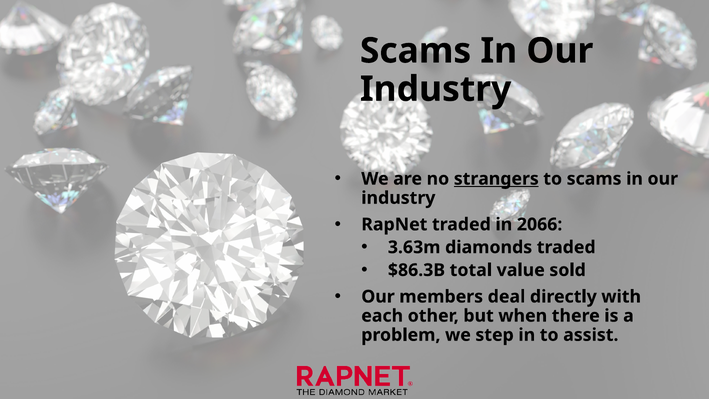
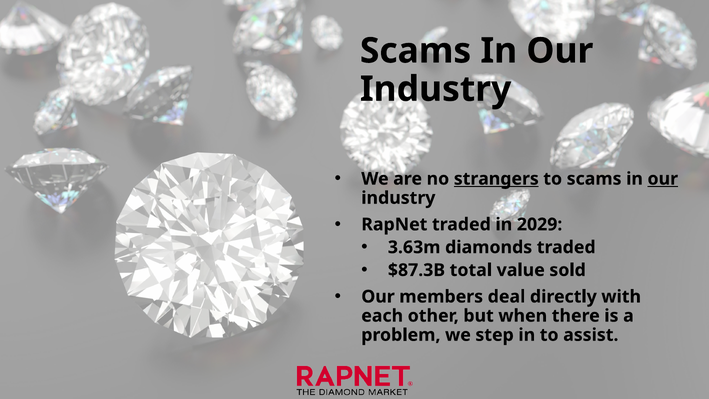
our underline: none -> present (663, 179)
2066: 2066 -> 2029 (540, 224)
$86.3B: $86.3B -> $87.3B (416, 270)
